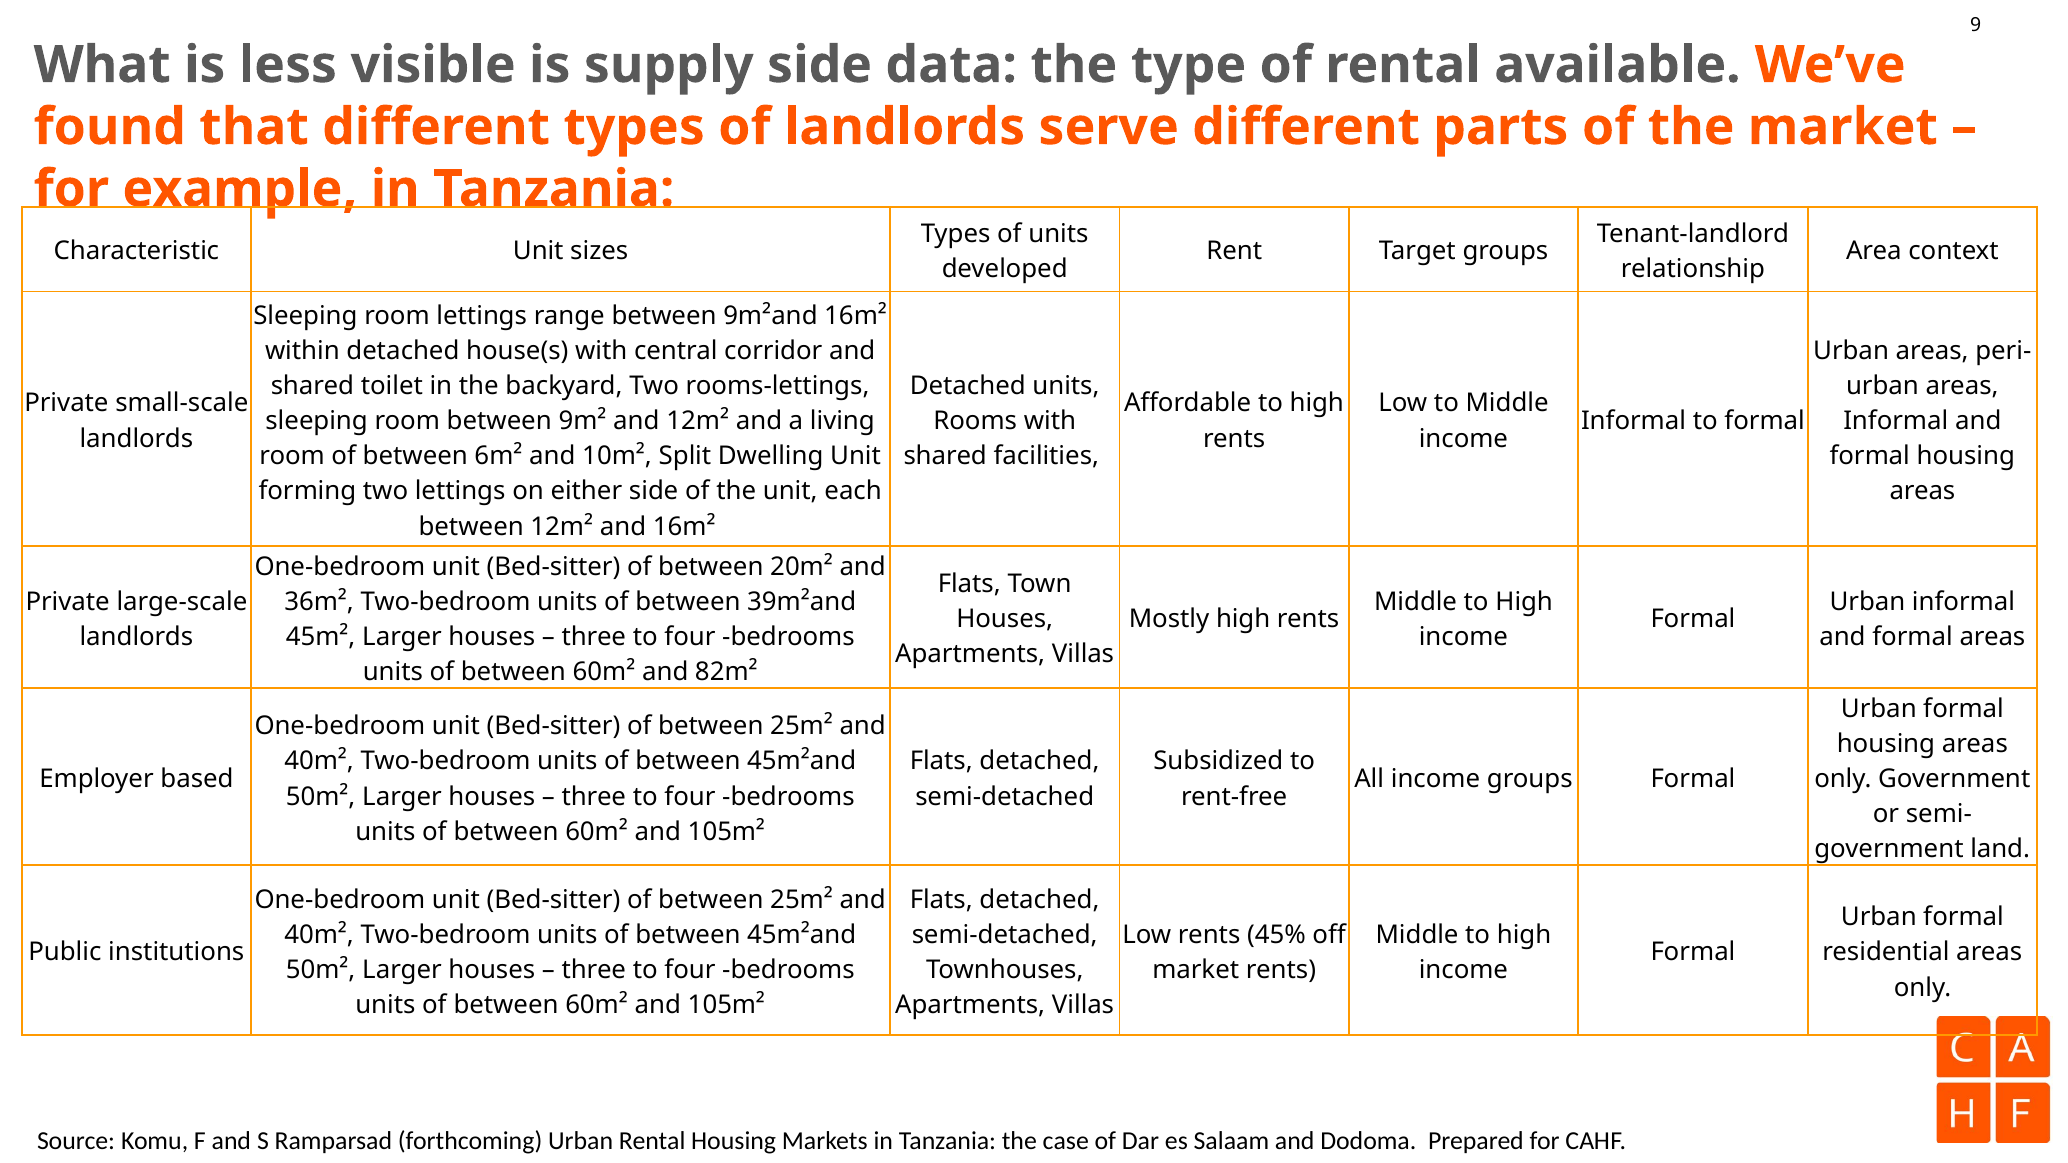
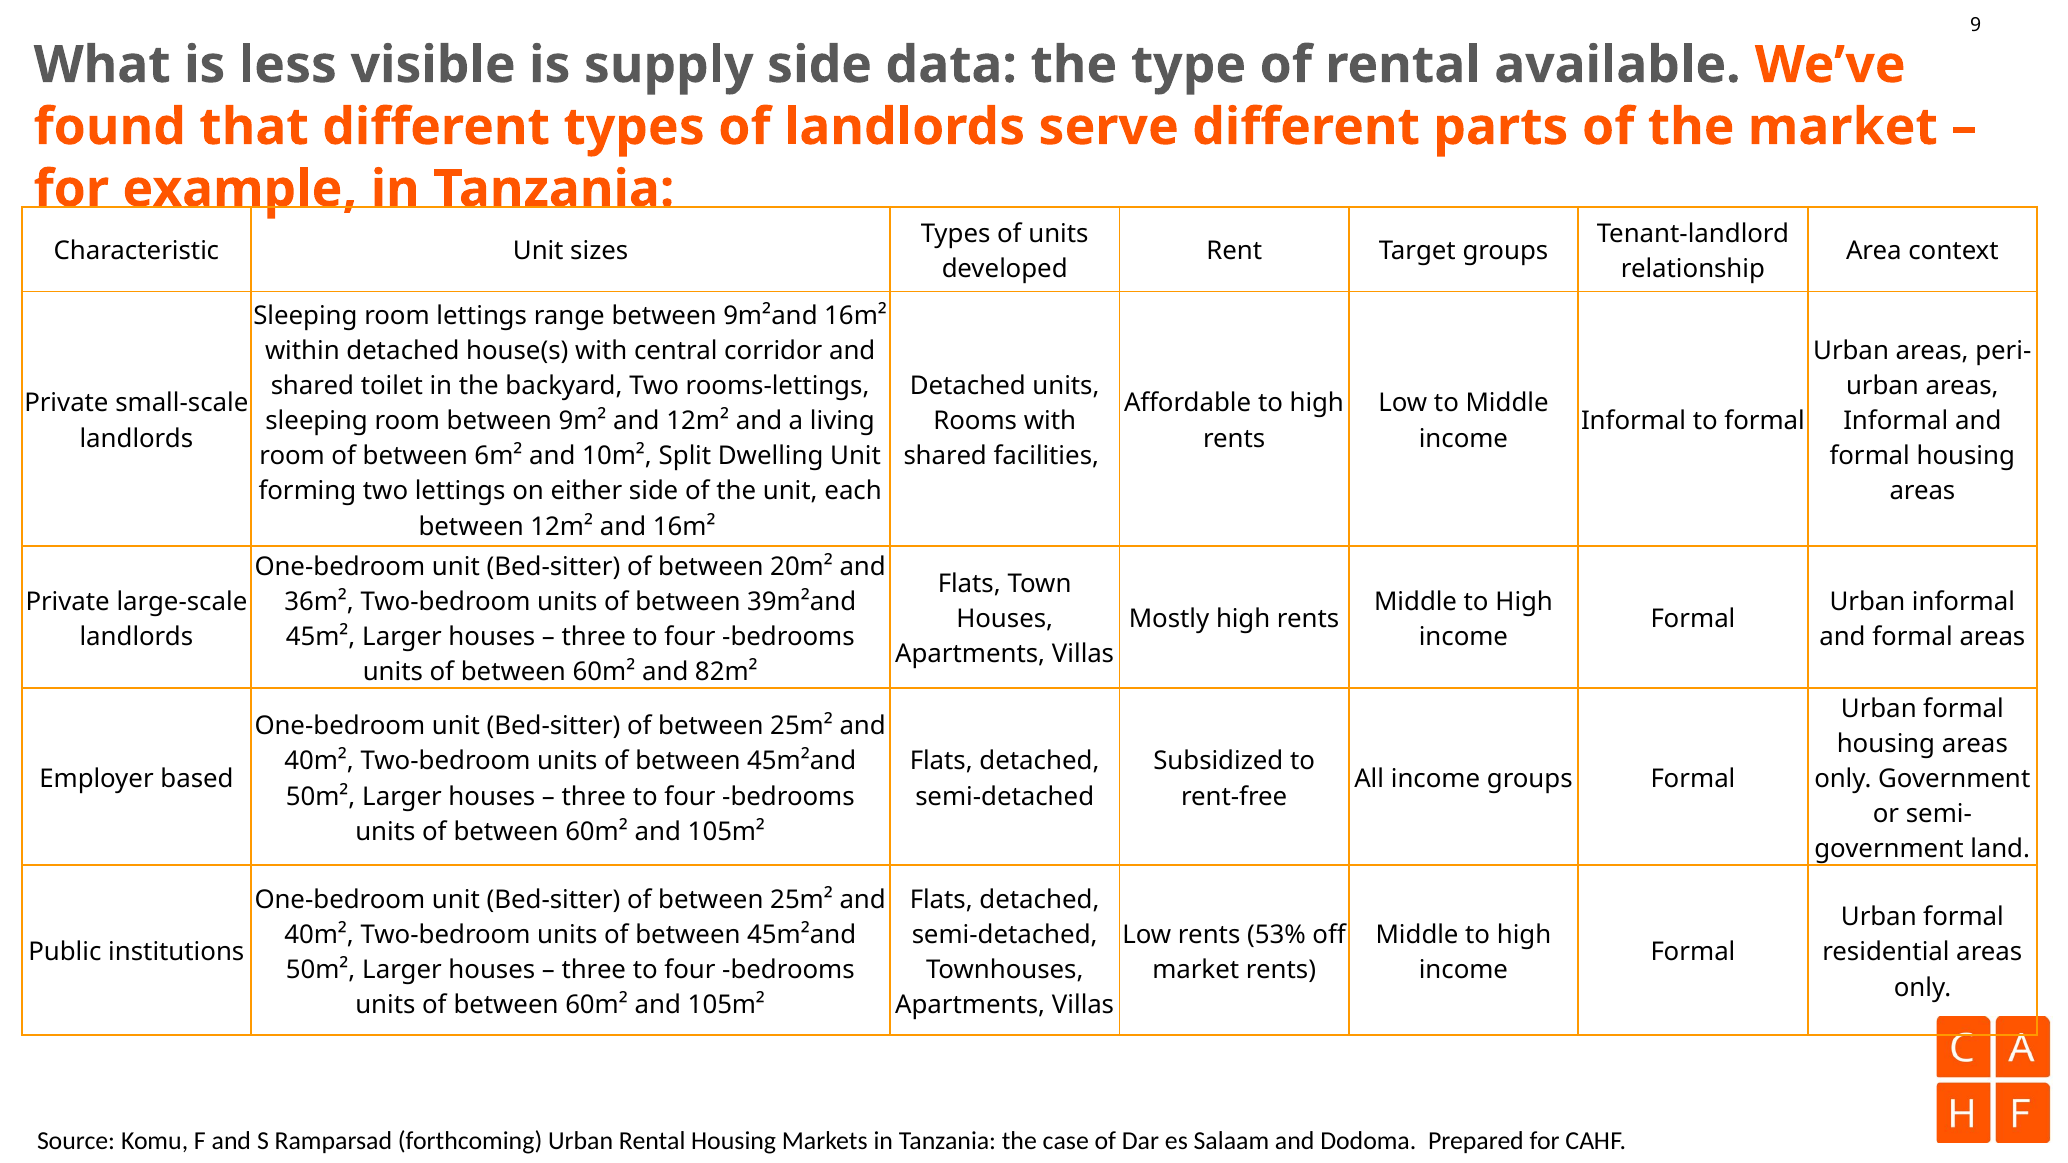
45%: 45% -> 53% (1276, 935)
